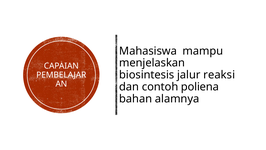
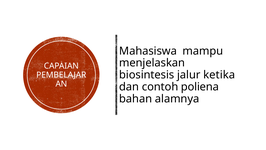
reaksi: reaksi -> ketika (219, 75)
